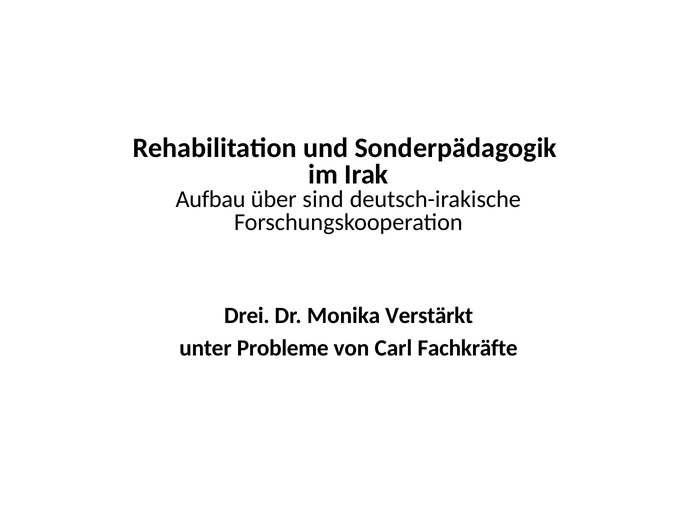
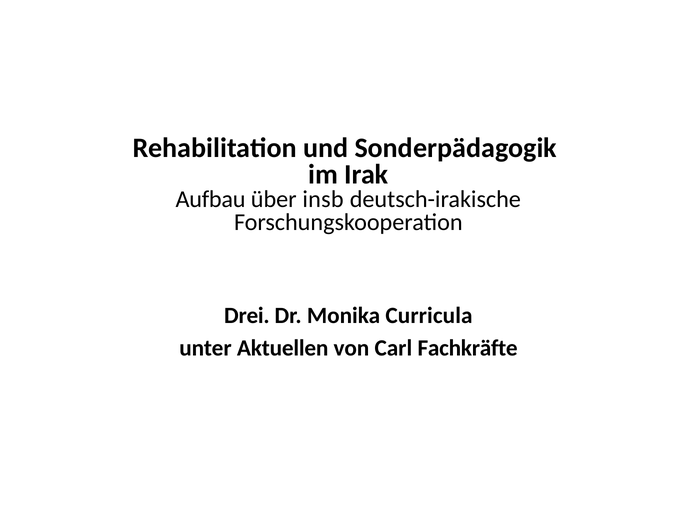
sind: sind -> insb (323, 199)
Verstärkt: Verstärkt -> Curricula (429, 315)
Probleme: Probleme -> Aktuellen (283, 348)
